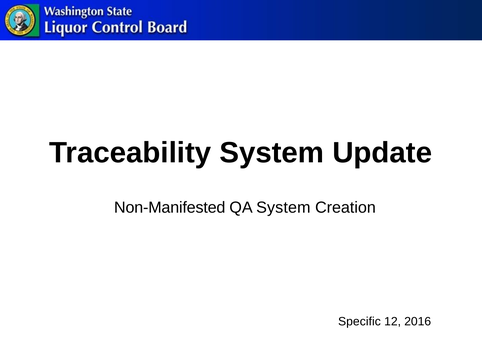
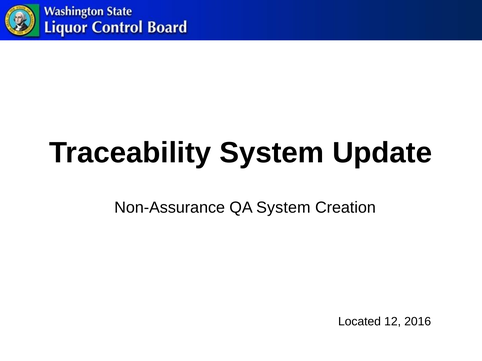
Non-Manifested: Non-Manifested -> Non-Assurance (170, 208)
Specific: Specific -> Located (360, 322)
